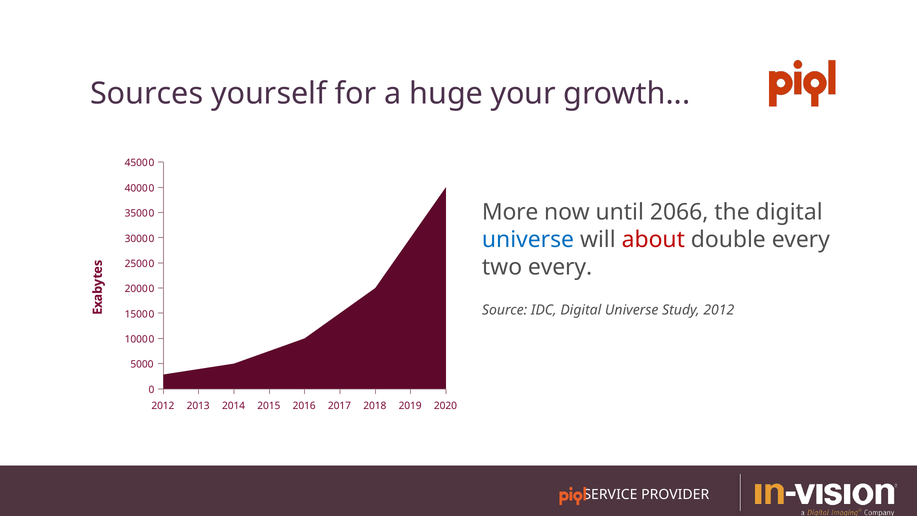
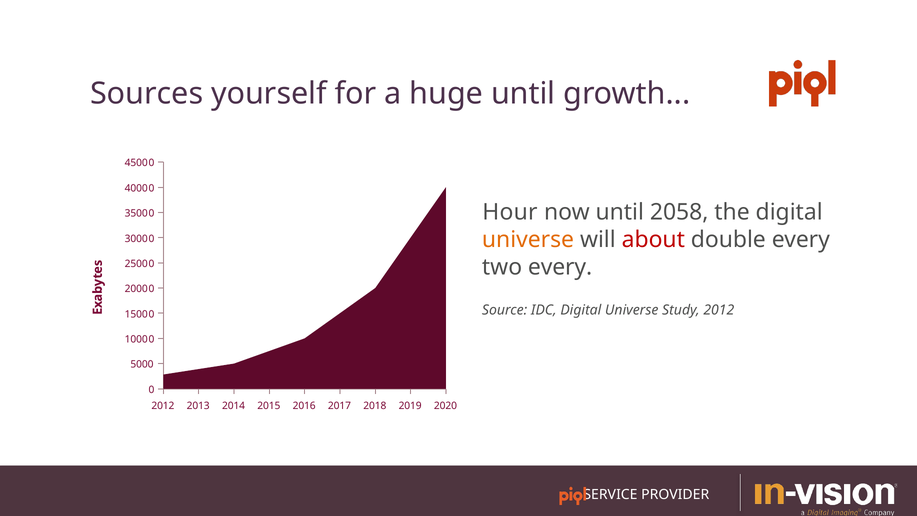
huge your: your -> until (523, 94)
More: More -> Hour (510, 212)
2066: 2066 -> 2058 (679, 212)
universe colour: blue -> orange (528, 239)
